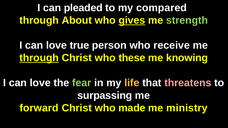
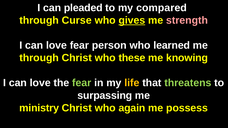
About: About -> Curse (77, 20)
strength colour: light green -> pink (187, 20)
love true: true -> fear (79, 45)
receive: receive -> learned (172, 45)
through underline: present -> none (39, 58)
threatens colour: pink -> light green (188, 83)
forward: forward -> ministry (39, 108)
made: made -> again (132, 108)
ministry: ministry -> possess (187, 108)
